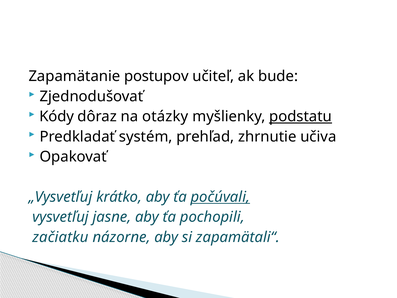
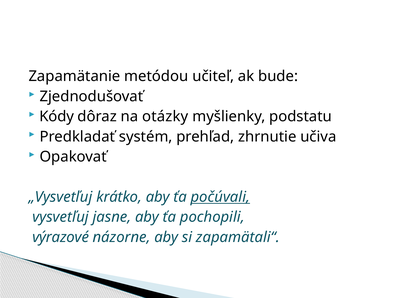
postupov: postupov -> metódou (156, 76)
podstatu underline: present -> none (300, 116)
začiatku: začiatku -> výrazové (61, 237)
